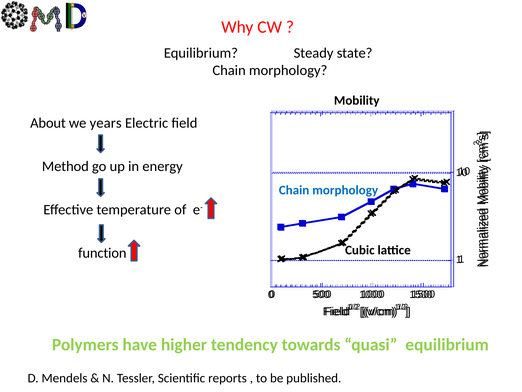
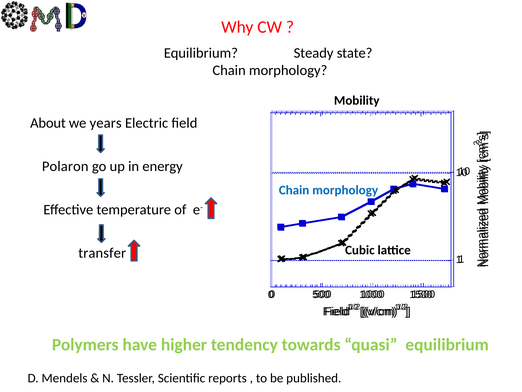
Method: Method -> Polaron (65, 166)
function: function -> transfer (102, 253)
